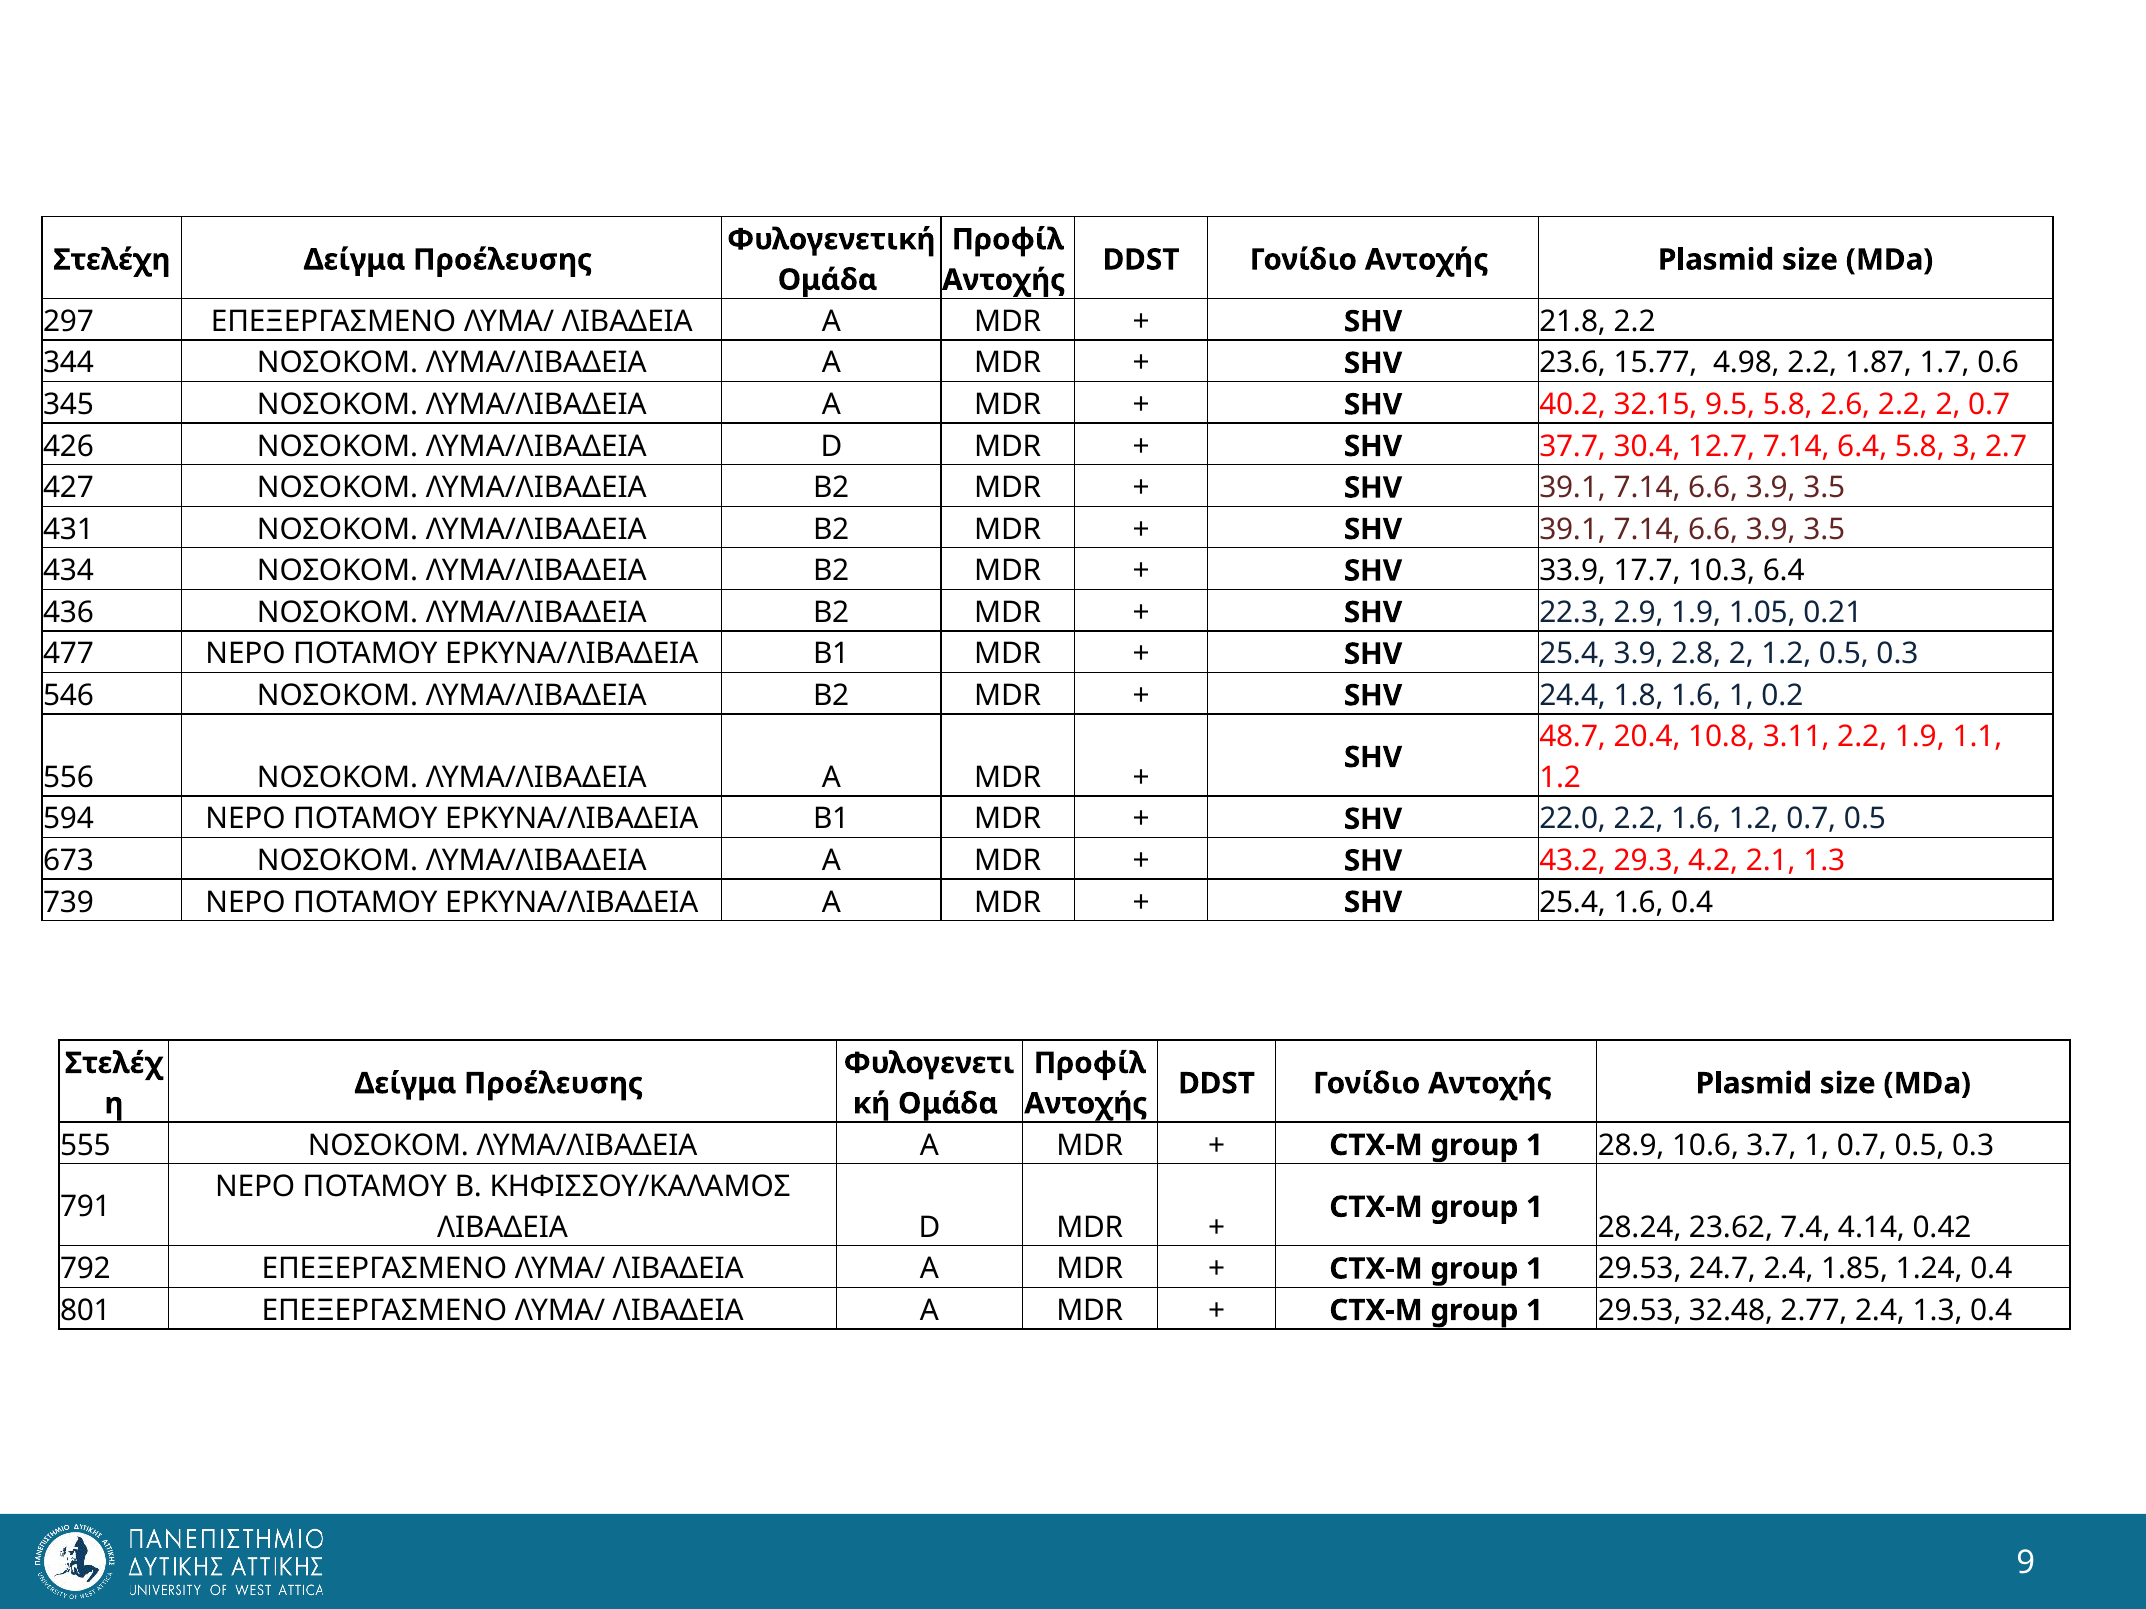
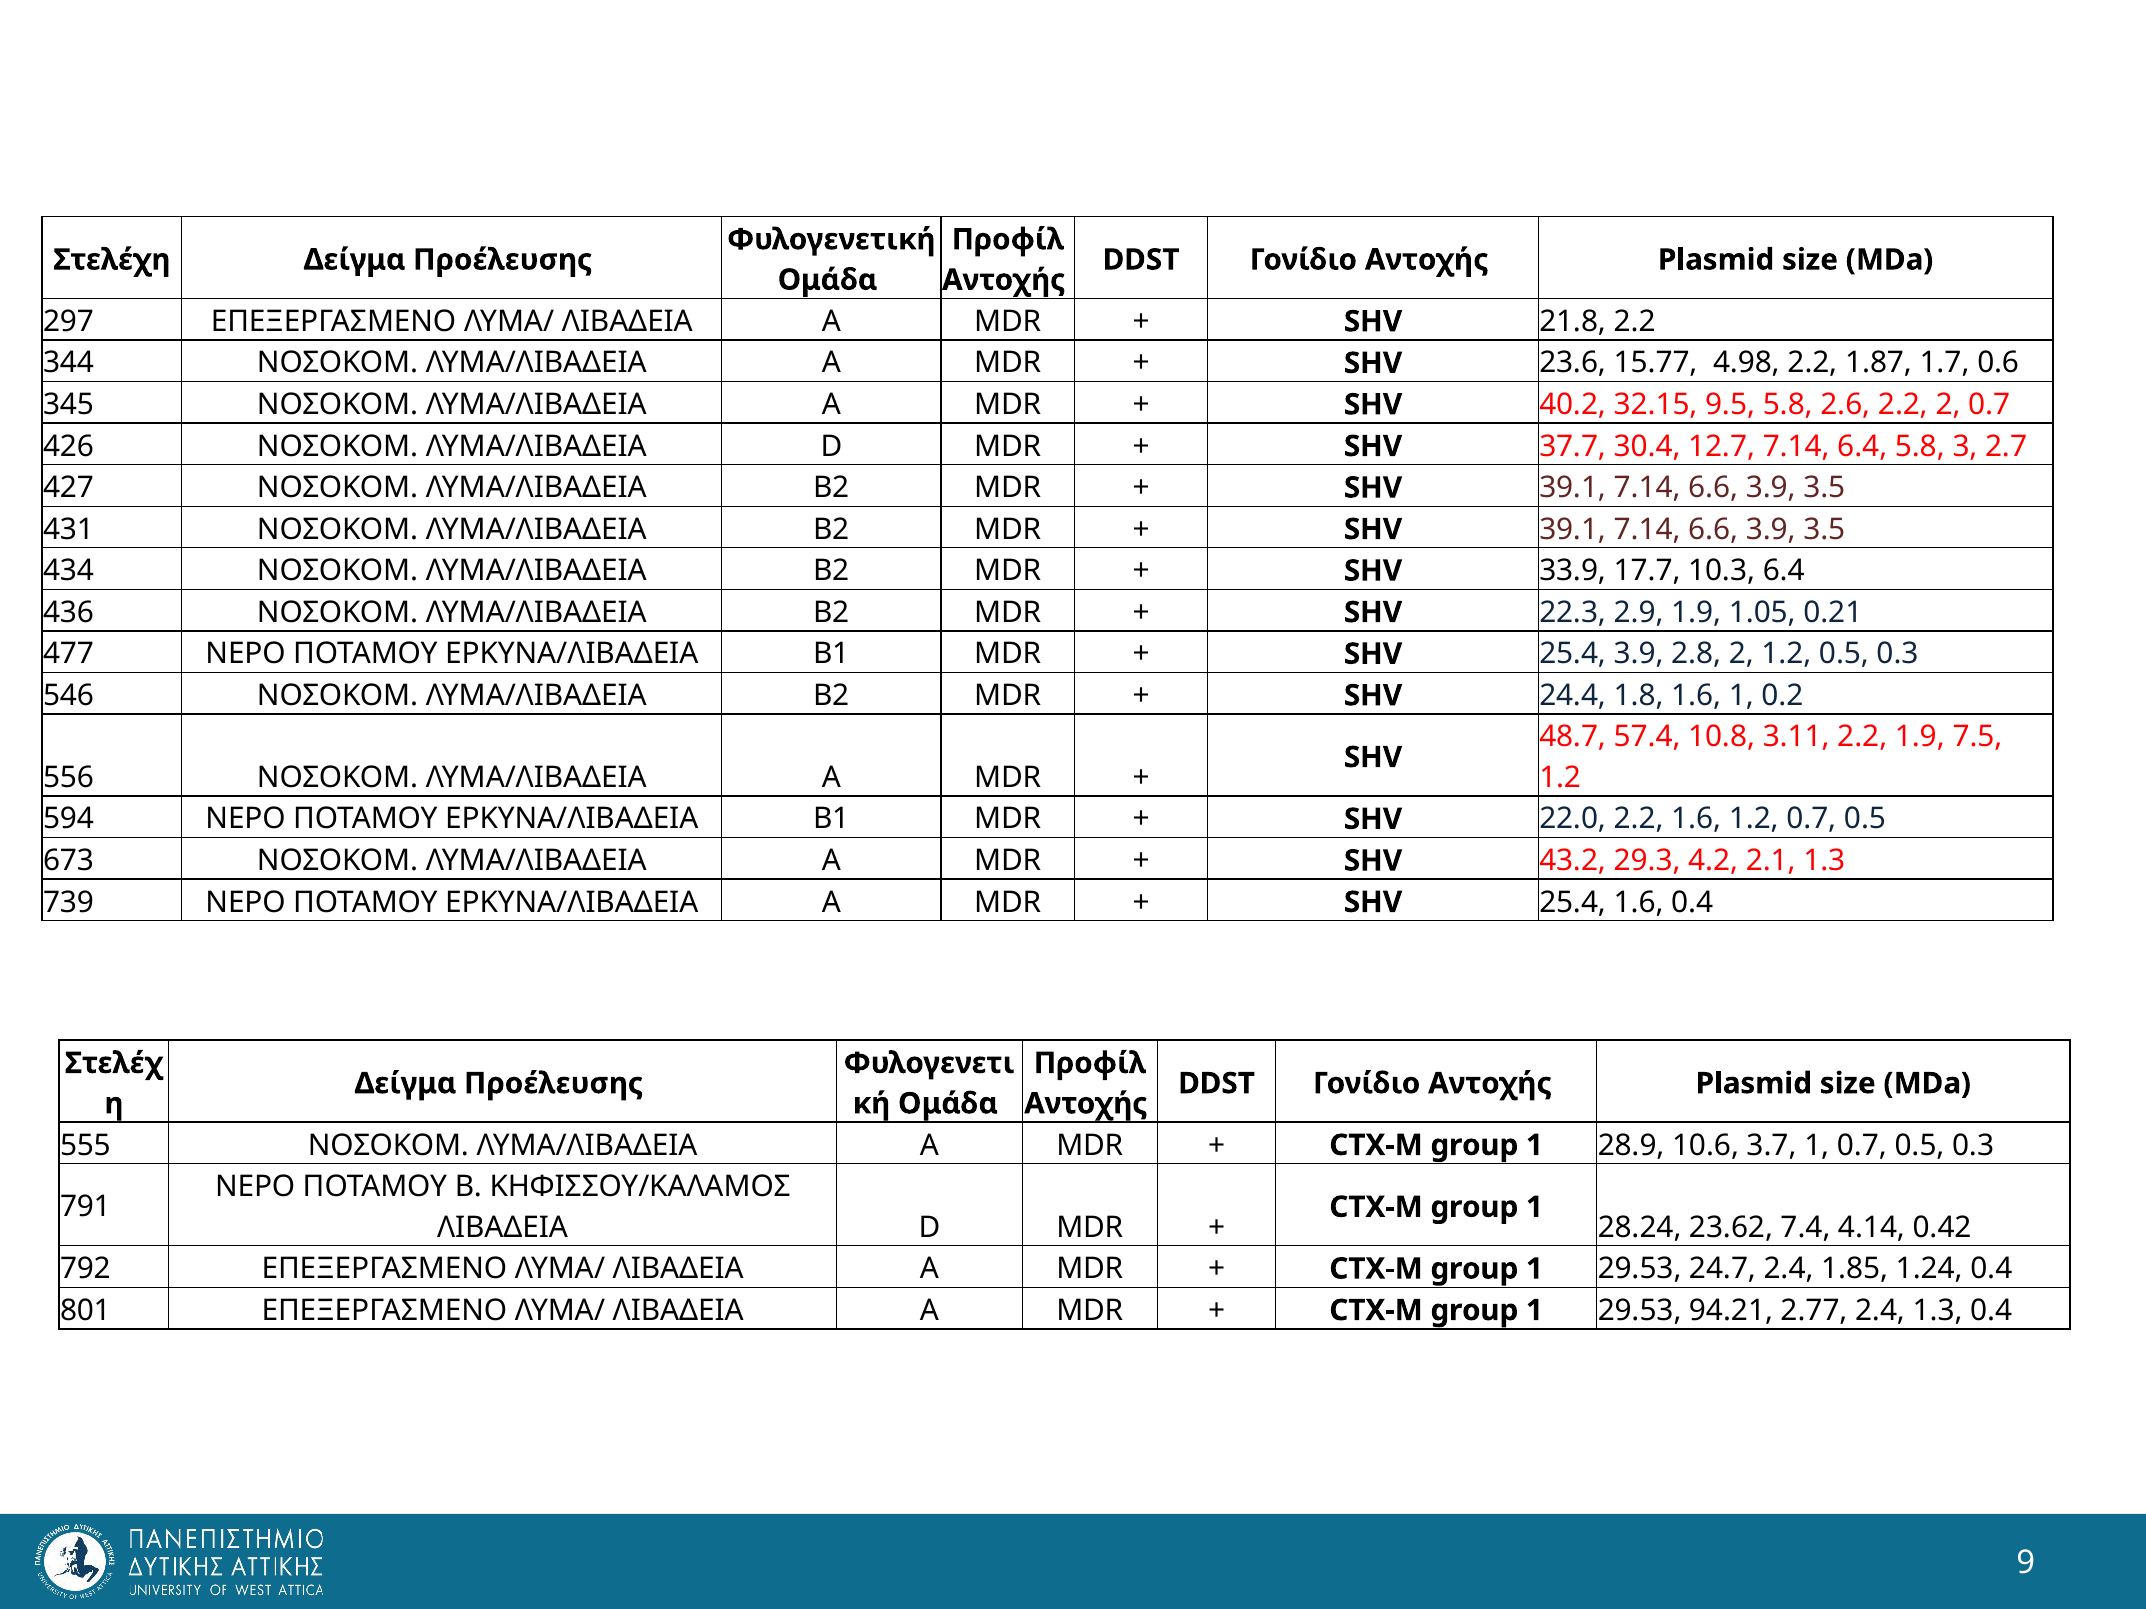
20.4: 20.4 -> 57.4 (1647, 737)
1.1: 1.1 -> 7.5 (1978, 737)
32.48: 32.48 -> 94.21 (1731, 1311)
